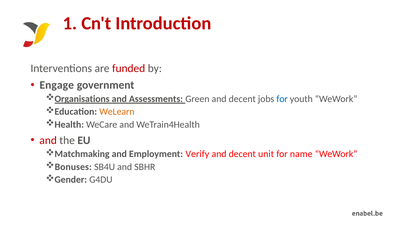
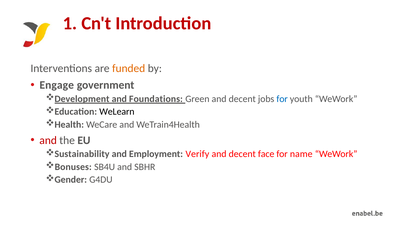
funded colour: red -> orange (129, 68)
Organisations: Organisations -> Development (82, 99)
Assessments: Assessments -> Foundations (156, 99)
WeLearn colour: orange -> black (117, 112)
Matchmaking: Matchmaking -> Sustainability (82, 154)
unit: unit -> face (266, 154)
